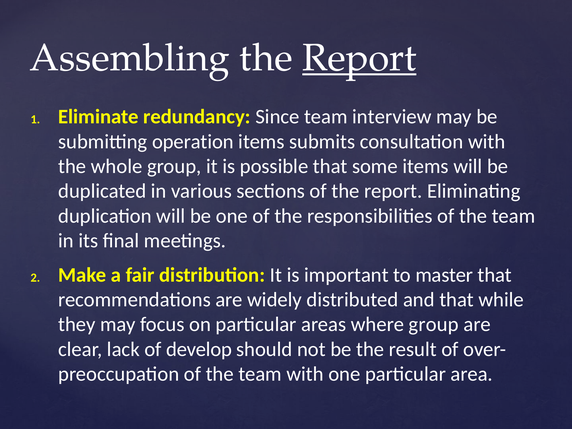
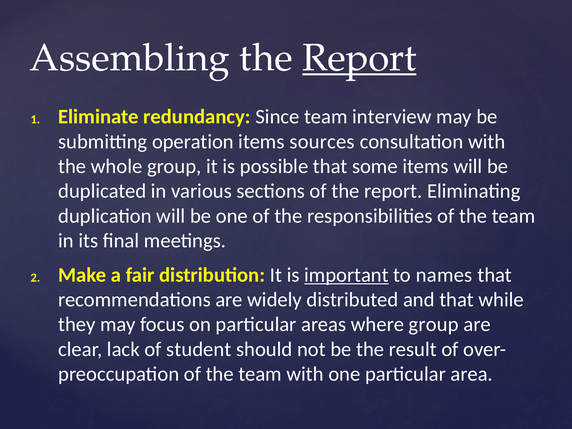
submits: submits -> sources (322, 142)
important underline: none -> present (346, 275)
master: master -> names (444, 275)
develop: develop -> student (199, 349)
